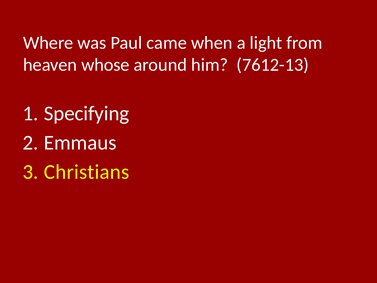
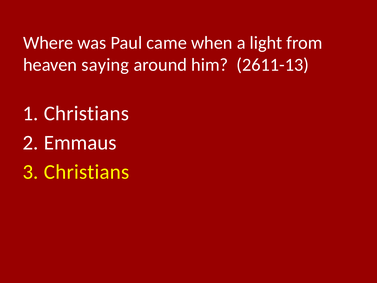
whose: whose -> saying (105, 65)
7612-13: 7612-13 -> 2611-13 (273, 65)
Specifying: Specifying -> Christians (86, 113)
